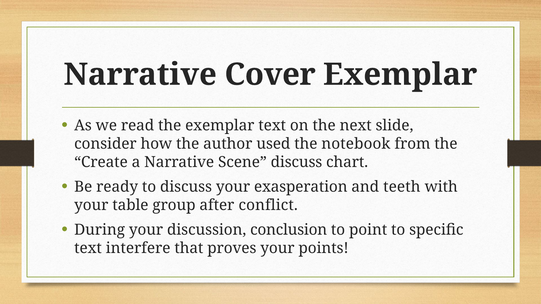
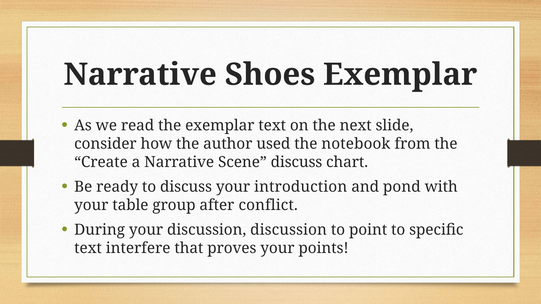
Cover: Cover -> Shoes (270, 75)
exasperation: exasperation -> introduction (301, 187)
teeth: teeth -> pond (402, 187)
discussion conclusion: conclusion -> discussion (289, 230)
